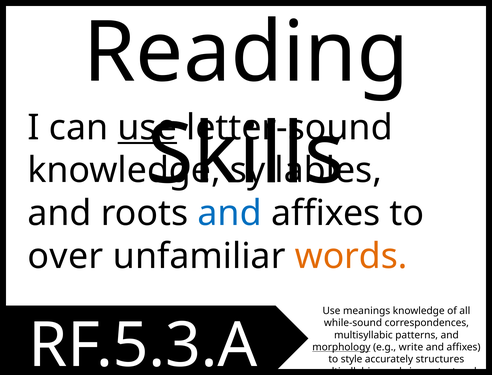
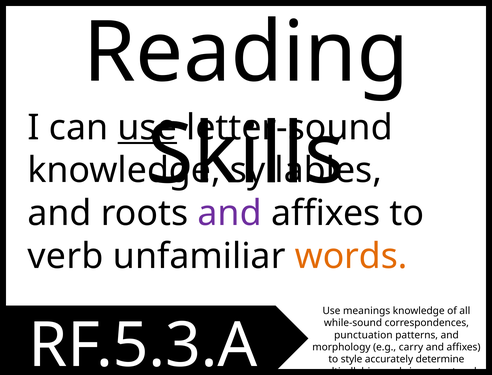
and colour: blue -> purple (230, 213)
over: over -> verb (65, 256)
multisyllabic: multisyllabic -> punctuation (363, 335)
morphology underline: present -> none (341, 347)
write: write -> carry (411, 347)
structures: structures -> determine (440, 359)
